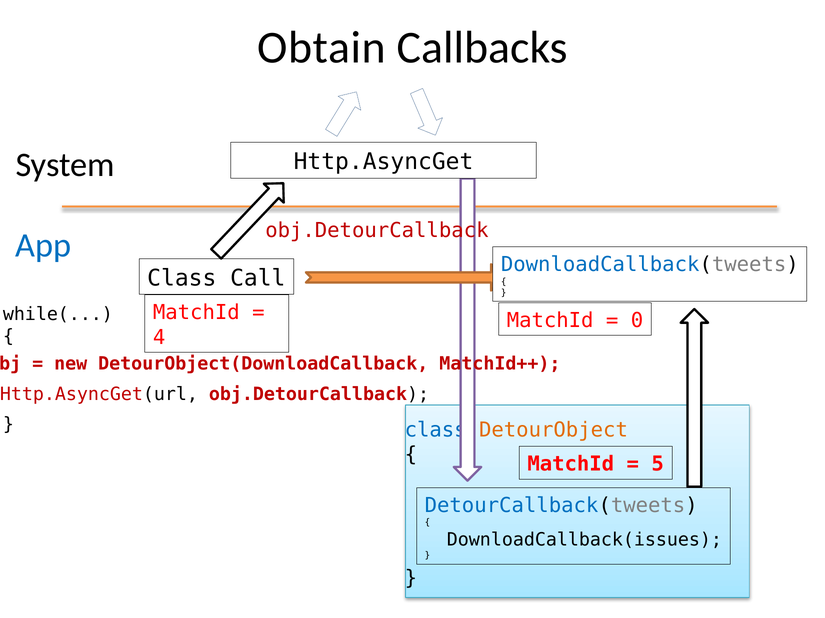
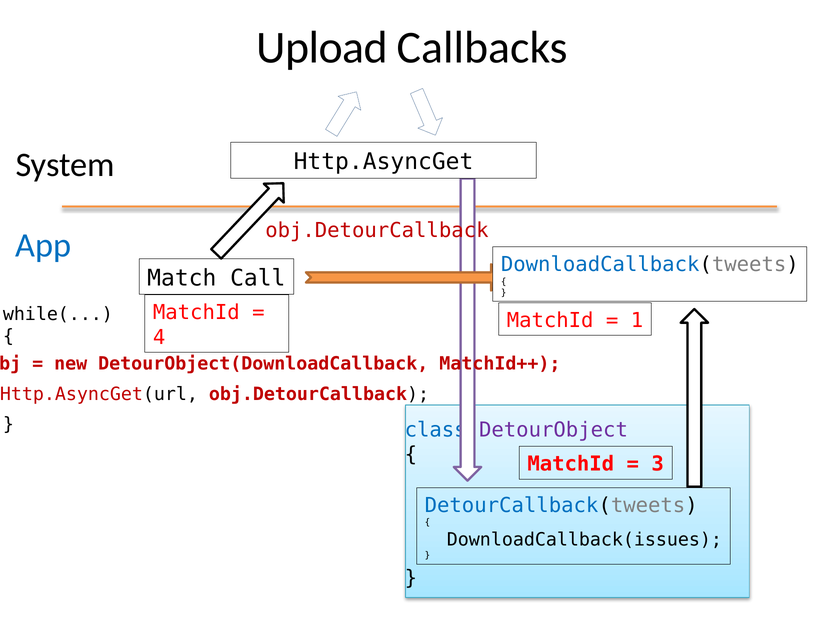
Obtain: Obtain -> Upload (322, 48)
Class: Class -> Match (182, 278)
0: 0 -> 1 (637, 321)
DetourObject colour: orange -> purple (553, 430)
5: 5 -> 3 (658, 465)
